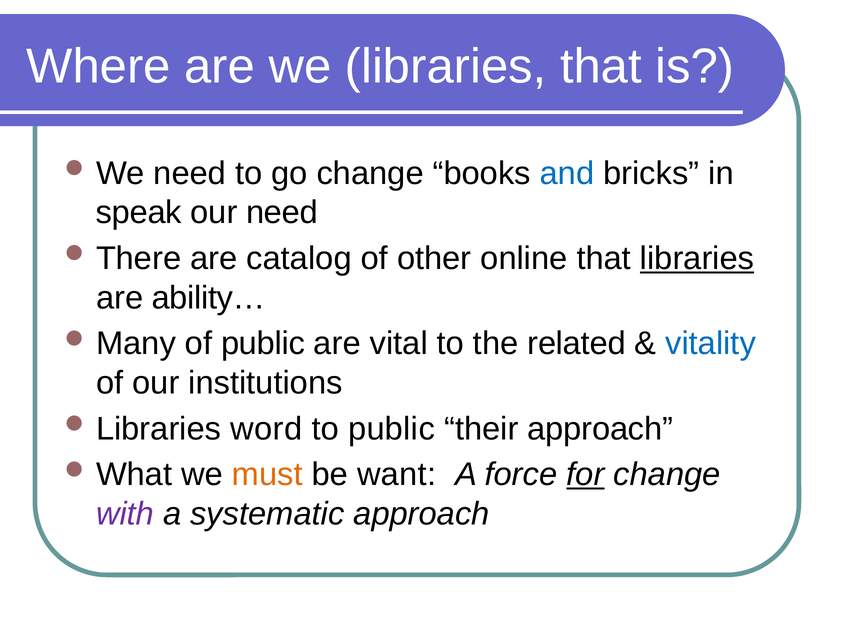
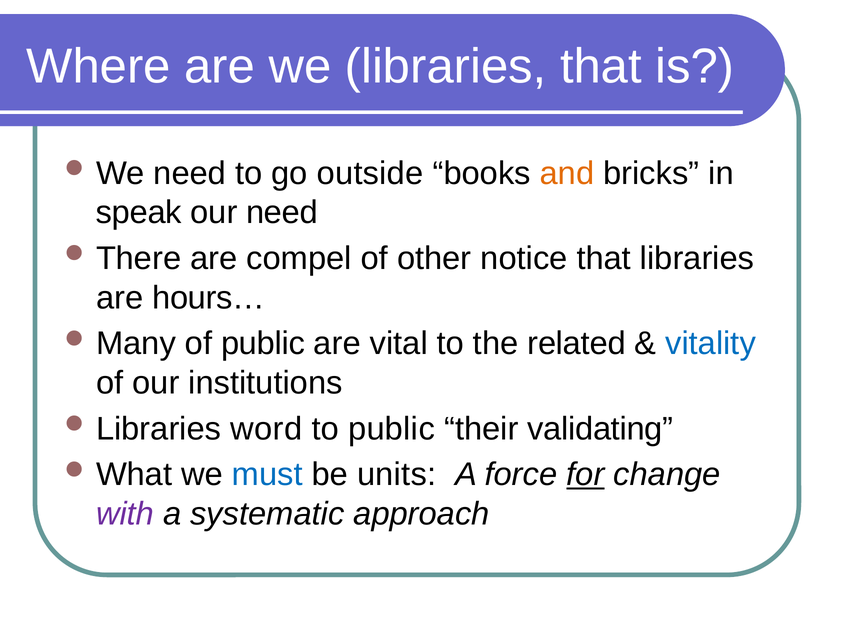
go change: change -> outside (370, 173)
and colour: blue -> orange (567, 173)
catalog: catalog -> compel (299, 258)
online: online -> notice (524, 258)
libraries underline: present -> none (697, 258)
ability…: ability… -> hours… (209, 298)
their approach: approach -> validating (600, 429)
must colour: orange -> blue (267, 474)
want: want -> units (397, 474)
